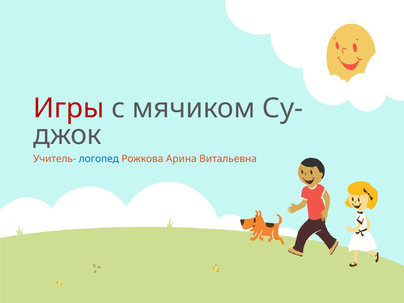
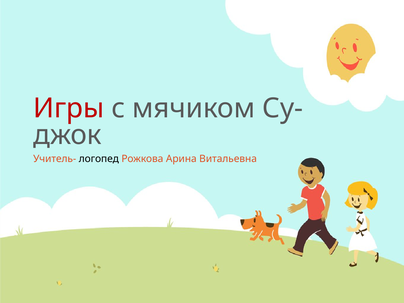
логопед colour: blue -> black (99, 159)
